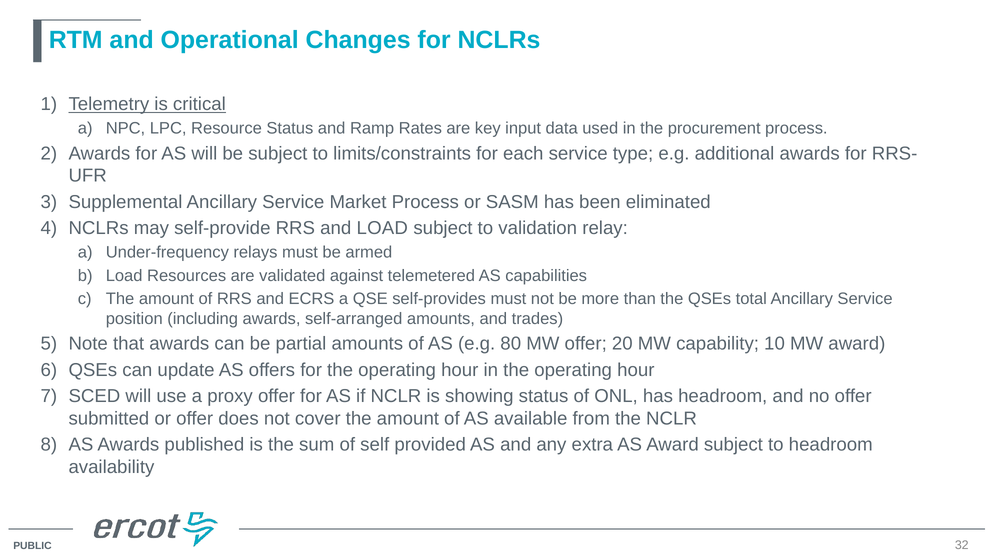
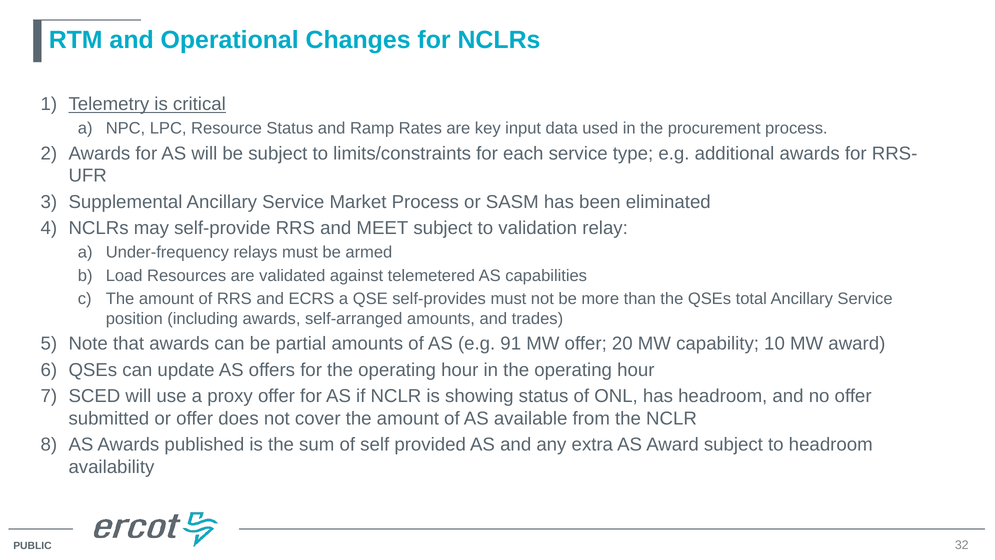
and LOAD: LOAD -> MEET (382, 228)
80: 80 -> 91 (511, 344)
